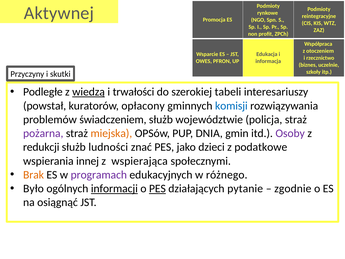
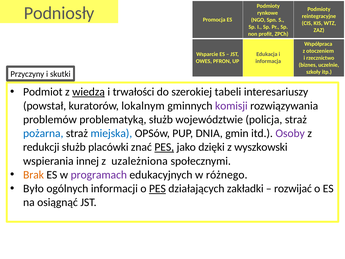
Aktywnej: Aktywnej -> Podniosły (59, 13)
Podległe: Podległe -> Podmiot (43, 92)
opłacony: opłacony -> lokalnym (143, 106)
komisji colour: blue -> purple (231, 106)
świadczeniem: świadczeniem -> problematyką (113, 119)
pożarna colour: purple -> blue (43, 133)
miejska colour: orange -> blue (111, 133)
ludności: ludności -> placówki (108, 147)
PES underline: none -> present (164, 147)
dzieci: dzieci -> dzięki (212, 147)
podatkowe: podatkowe -> wyszkowski (261, 147)
wspierająca: wspierająca -> uzależniona (140, 161)
informacji underline: present -> none (114, 188)
pytanie: pytanie -> zakładki (245, 188)
zgodnie: zgodnie -> rozwijać (293, 188)
